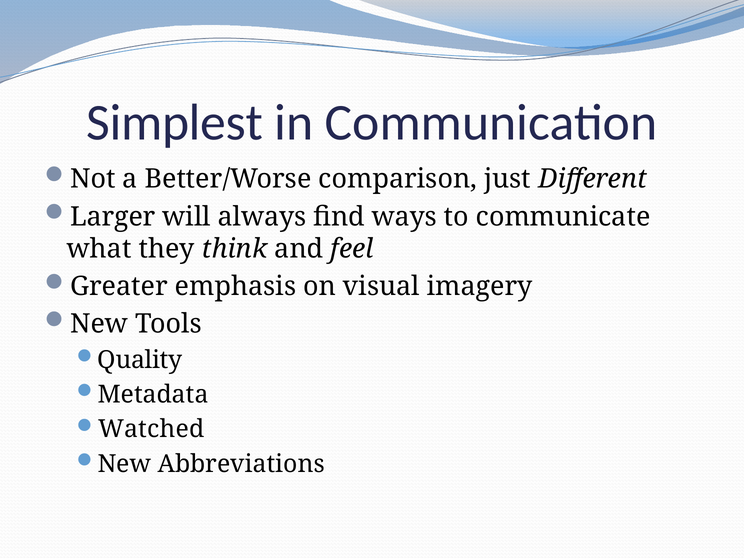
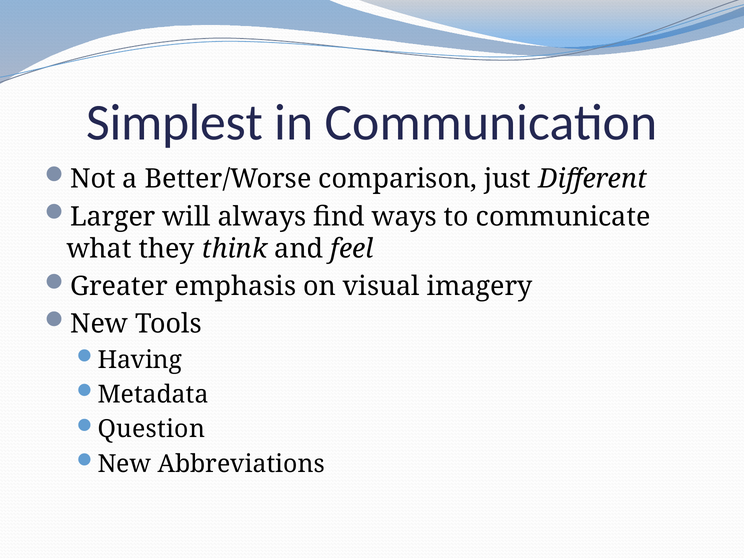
Quality: Quality -> Having (140, 360)
Watched: Watched -> Question (151, 429)
